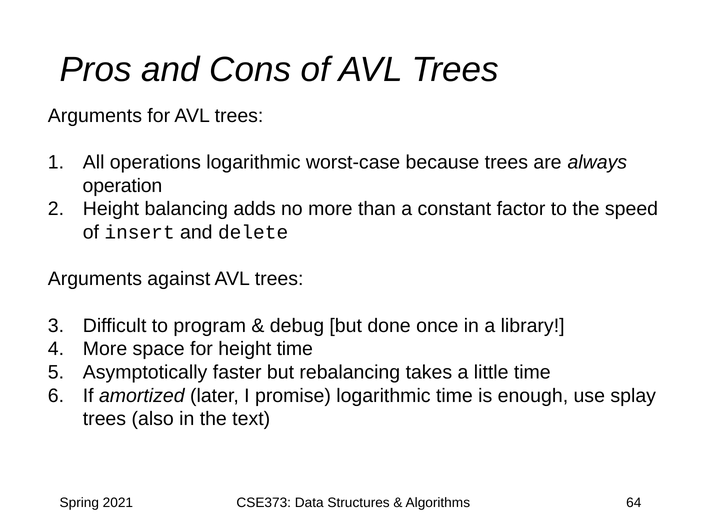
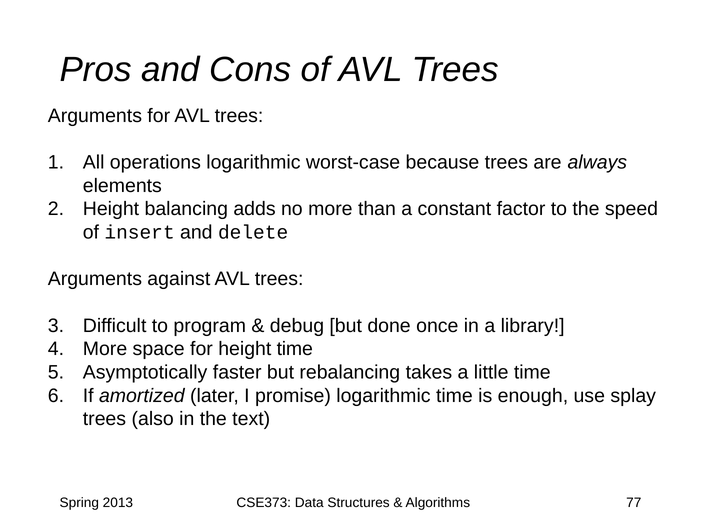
operation: operation -> elements (122, 186)
2021: 2021 -> 2013 (118, 503)
64: 64 -> 77 (634, 503)
